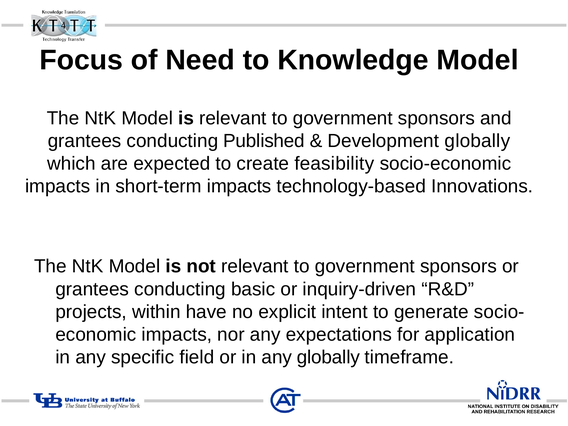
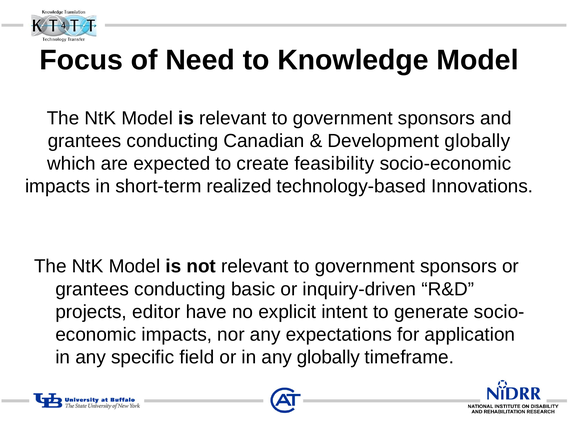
Published: Published -> Canadian (264, 141)
short-term impacts: impacts -> realized (239, 186)
within: within -> editor (156, 312)
